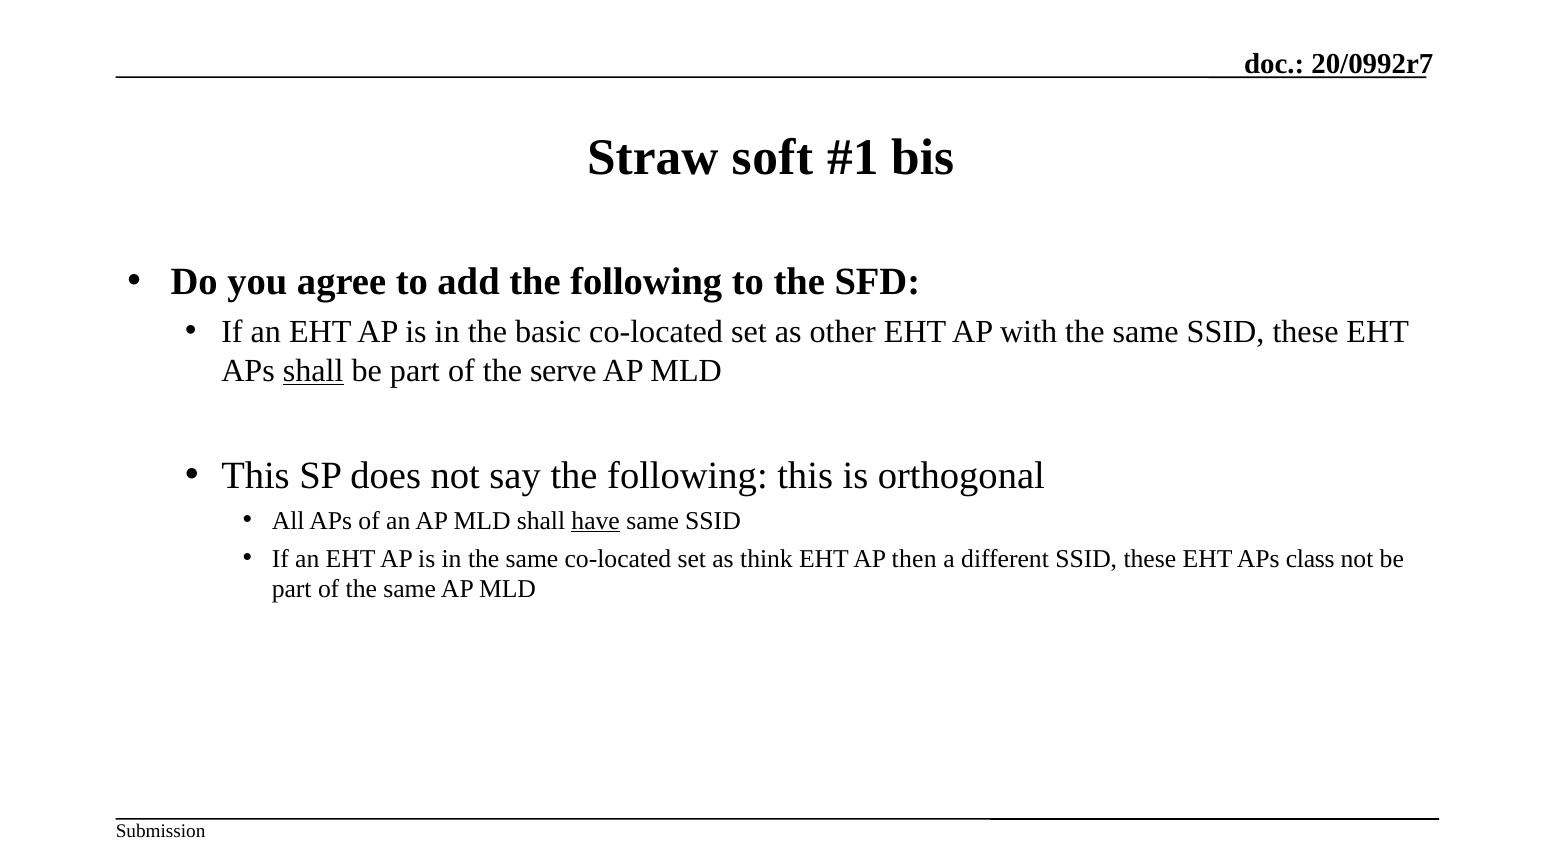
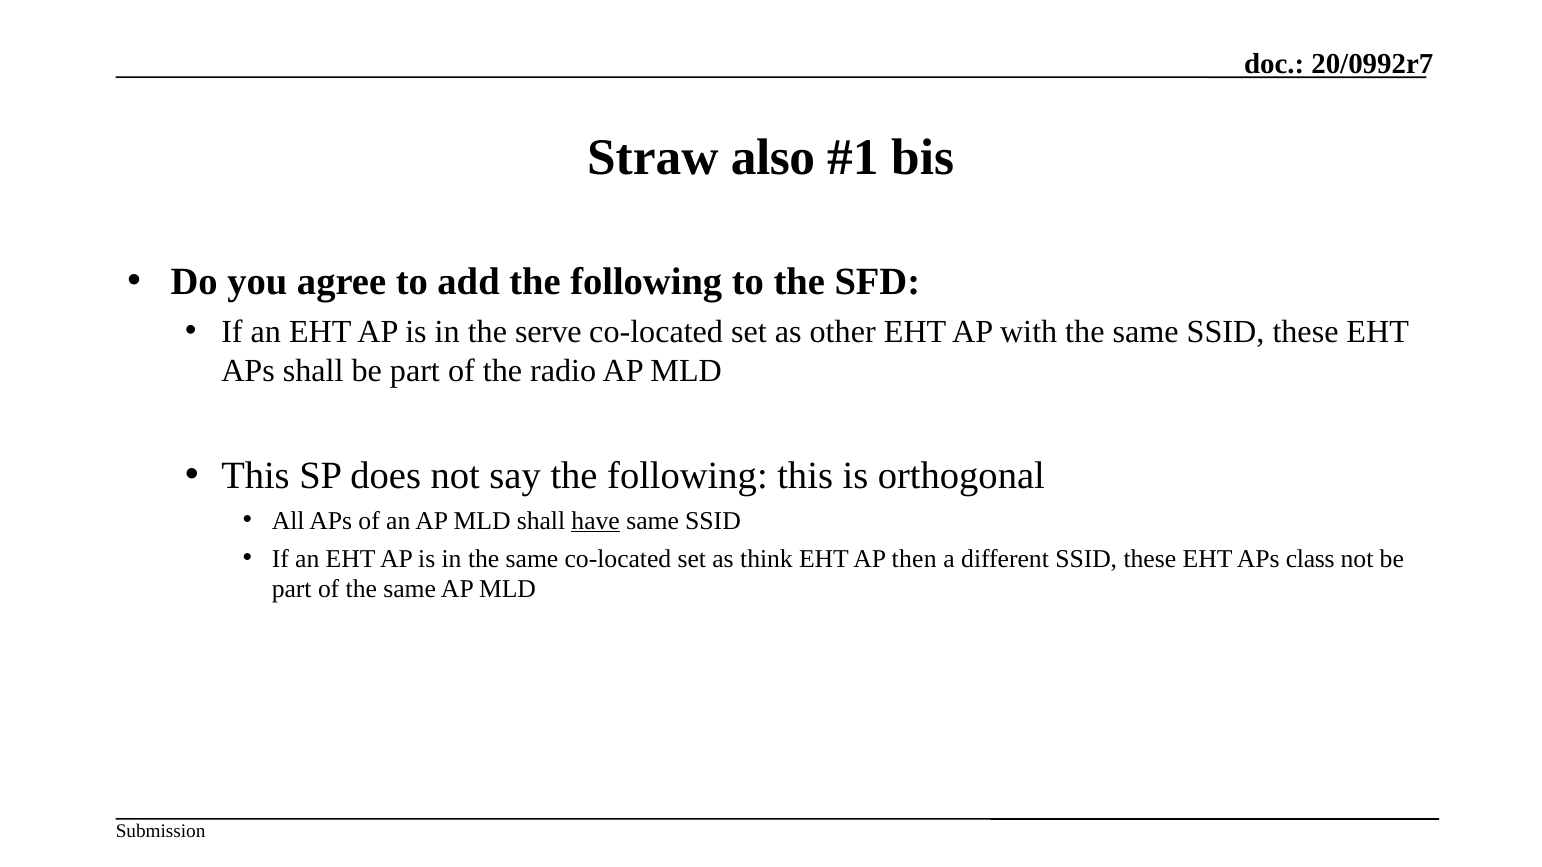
soft: soft -> also (773, 158)
basic: basic -> serve (548, 332)
shall underline: present -> none (313, 371)
serve: serve -> radio (563, 371)
